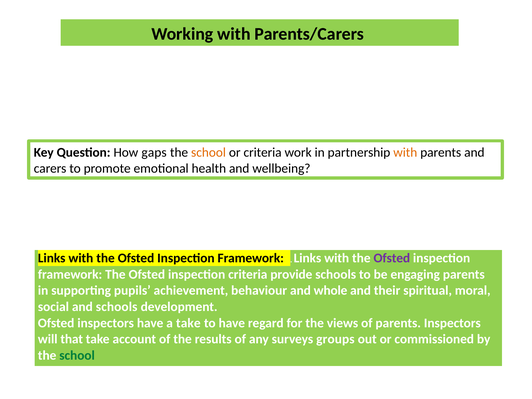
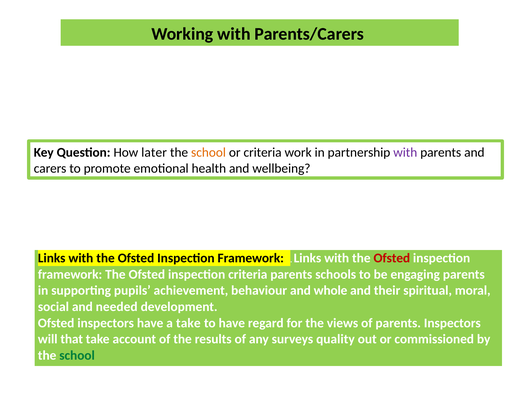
gaps: gaps -> later (154, 152)
with colour: orange -> purple (405, 152)
Ofsted colour: purple -> red (392, 258)
criteria provide: provide -> parents (291, 274)
and schools: schools -> needed (117, 307)
groups: groups -> quality (335, 339)
